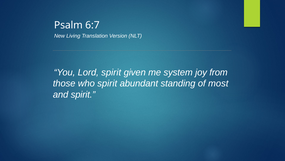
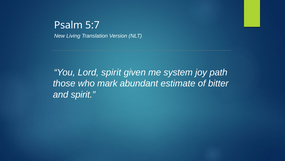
6:7: 6:7 -> 5:7 (92, 25)
from: from -> path (218, 72)
who spirit: spirit -> mark (107, 83)
standing: standing -> estimate (178, 83)
most: most -> bitter (218, 83)
